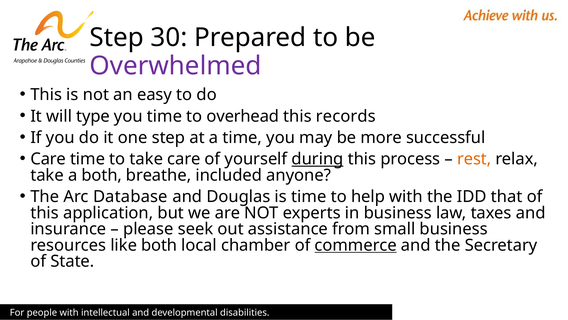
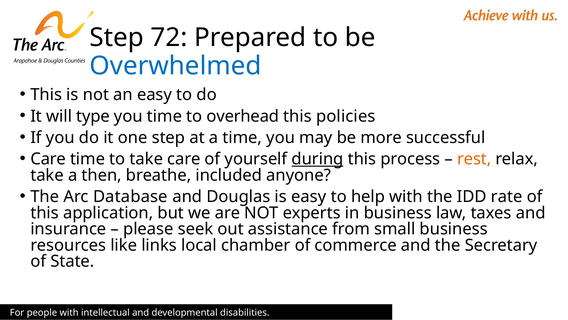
30: 30 -> 72 (169, 38)
Overwhelmed colour: purple -> blue (175, 66)
records: records -> policies (346, 116)
a both: both -> then (102, 175)
is time: time -> easy (309, 196)
that: that -> rate (507, 196)
like both: both -> links (159, 245)
commerce underline: present -> none (356, 245)
